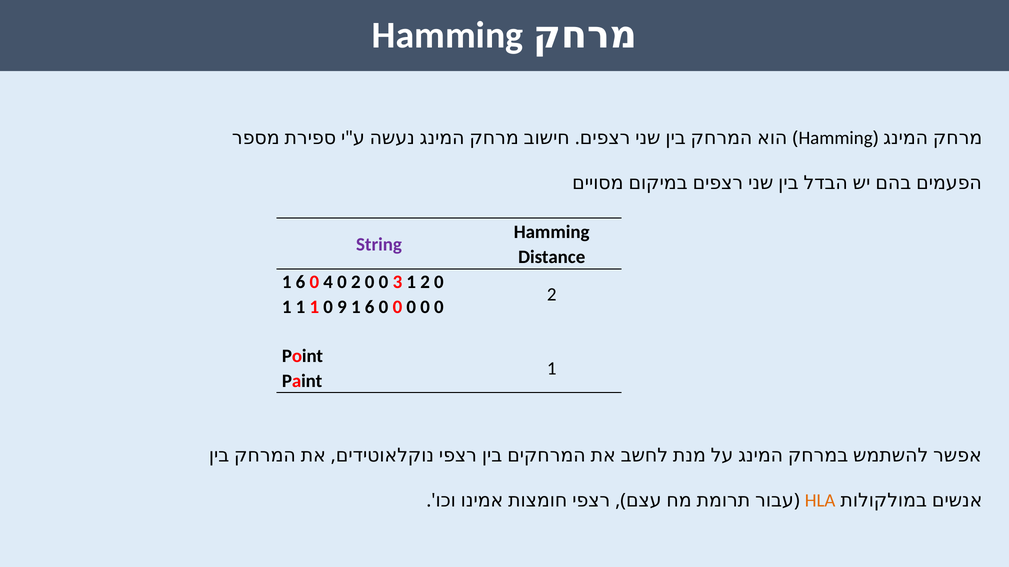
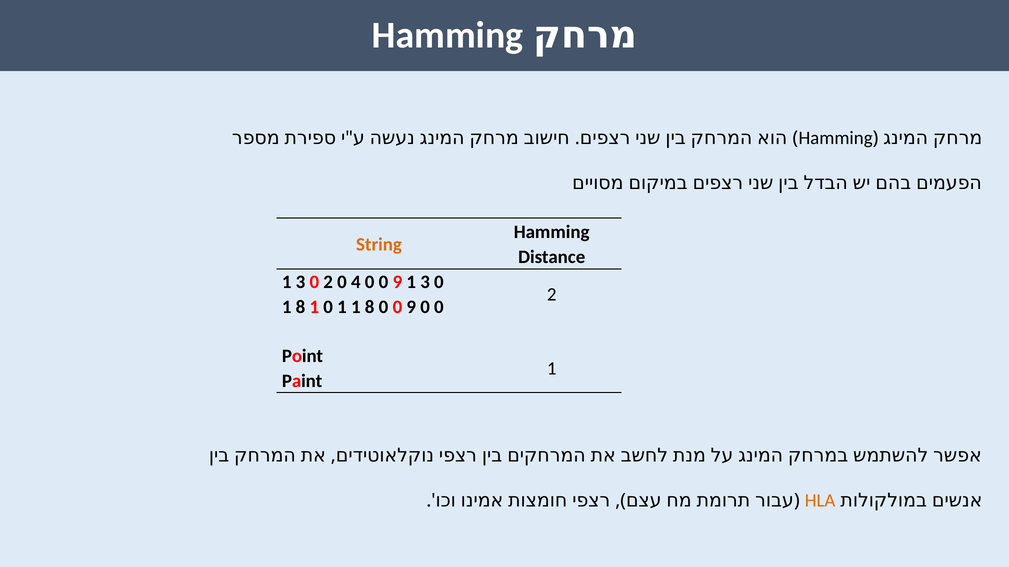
String colour: purple -> orange (379, 245)
6: 6 -> 3 (300, 283)
4: 4 -> 2 (328, 283)
2: 2 -> 4 (356, 283)
3: 3 -> 9 (397, 283)
2: 2 -> 3 (425, 283)
1: 1 -> 8 (300, 307)
0 9: 9 -> 1 (342, 307)
6: 6 -> 8 (370, 307)
0: 0 -> 9 (411, 307)
